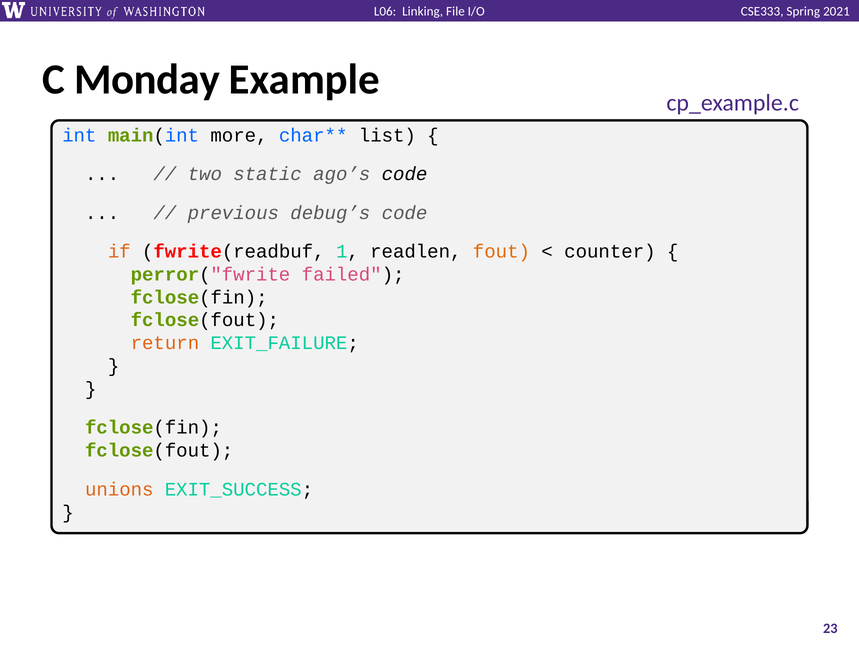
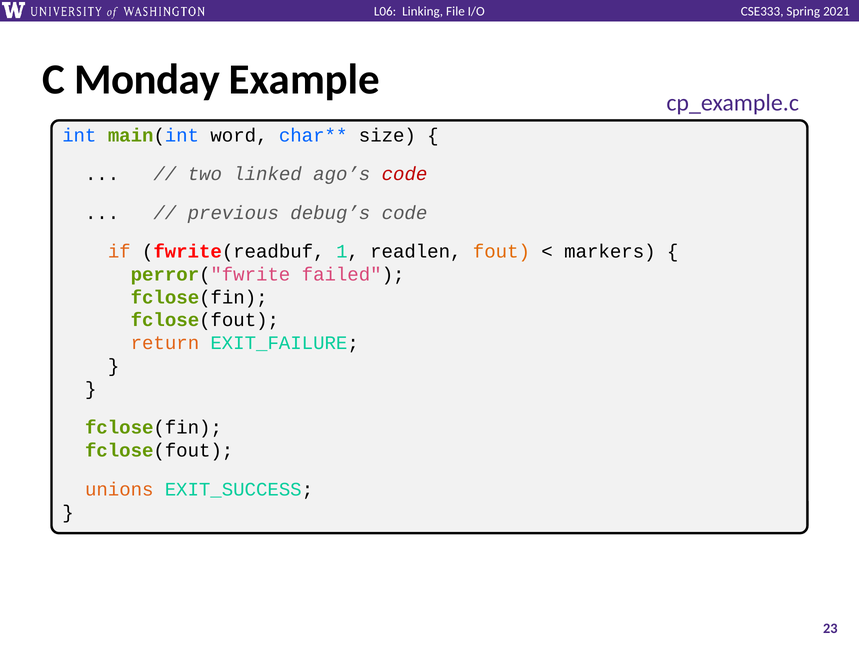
more: more -> word (239, 135)
list: list -> size (387, 135)
static: static -> linked (268, 174)
code colour: black -> red (405, 174)
counter: counter -> markers (610, 251)
